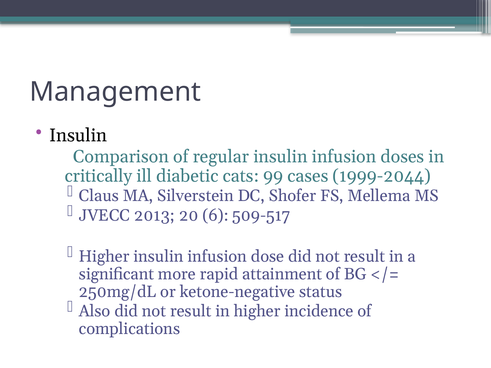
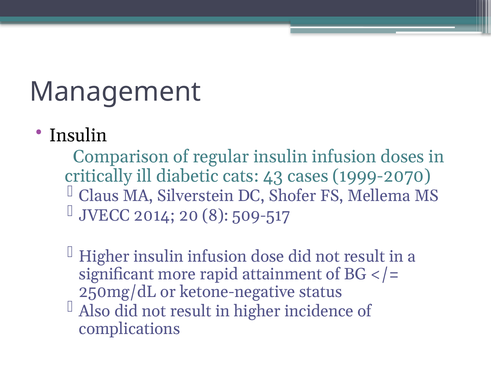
99: 99 -> 43 (273, 176)
1999-2044: 1999-2044 -> 1999-2070 (382, 176)
2013: 2013 -> 2014 (155, 216)
6: 6 -> 8 (215, 216)
